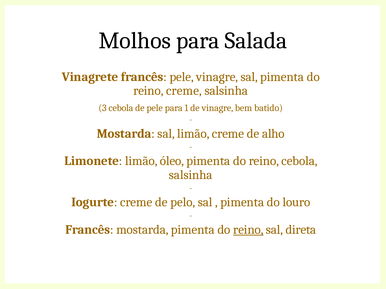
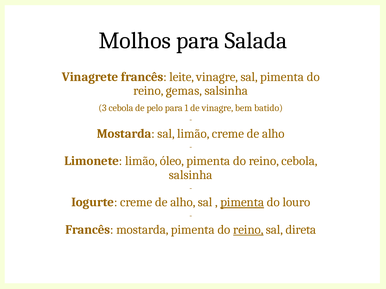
francês pele: pele -> leite (182, 77)
reino creme: creme -> gemas (184, 91)
de pele: pele -> pelo (155, 108)
Iogurte creme de pelo: pelo -> alho (183, 203)
pimenta underline: none -> present (242, 203)
